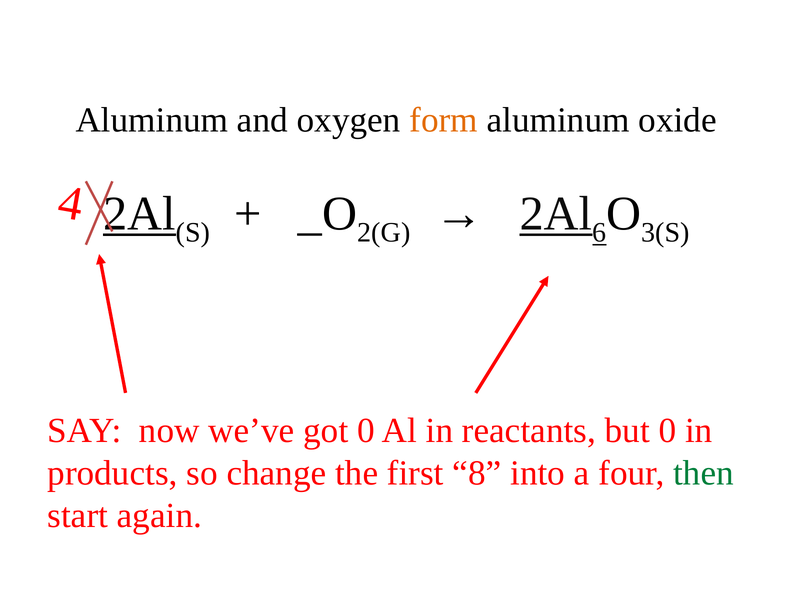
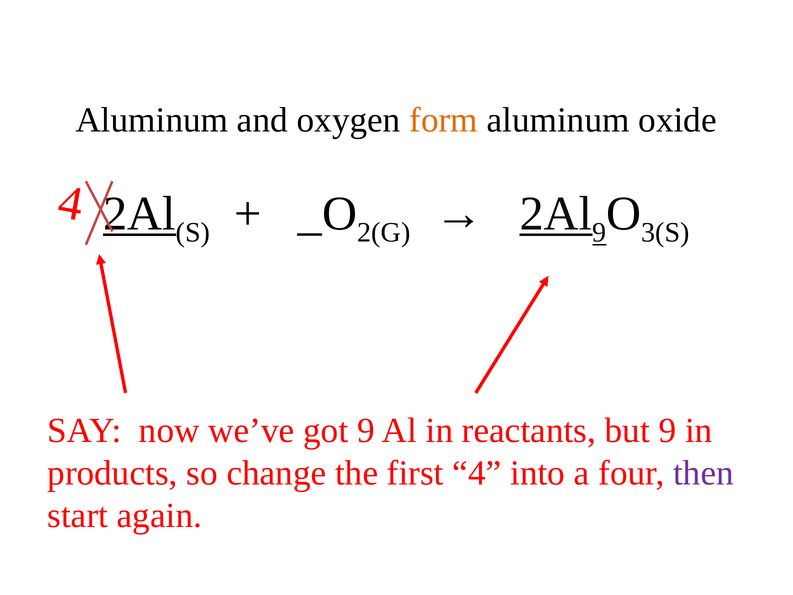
6: 6 -> 9 (599, 232)
got 0: 0 -> 9 (366, 431)
but 0: 0 -> 9 (667, 431)
first 8: 8 -> 4 (477, 473)
then colour: green -> purple (704, 473)
